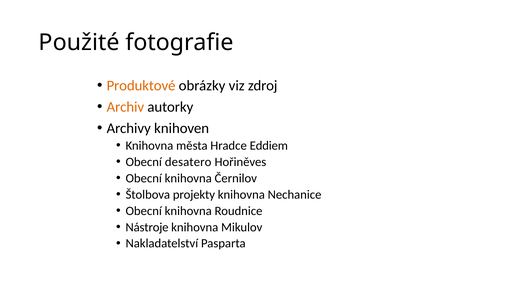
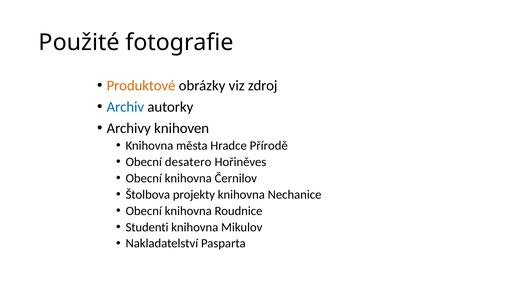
Archiv colour: orange -> blue (125, 107)
Eddiem: Eddiem -> Přírodě (269, 146)
Nástroje: Nástroje -> Studenti (147, 227)
